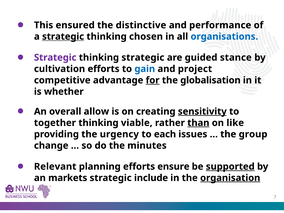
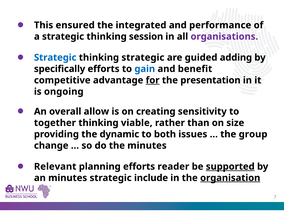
distinctive: distinctive -> integrated (141, 25)
strategic underline: present -> none (63, 37)
chosen: chosen -> session (146, 37)
organisations colour: blue -> purple (224, 37)
Strategic colour: purple -> blue (55, 58)
stance: stance -> adding (236, 58)
cultivation: cultivation -> specifically (60, 69)
project: project -> benefit (195, 69)
globalisation: globalisation -> presentation (210, 80)
whether: whether -> ongoing (64, 92)
sensitivity underline: present -> none (202, 111)
than underline: present -> none (198, 123)
like: like -> size (235, 123)
urgency: urgency -> dynamic (119, 134)
each: each -> both (165, 134)
ensure: ensure -> reader (173, 167)
an markets: markets -> minutes (68, 178)
